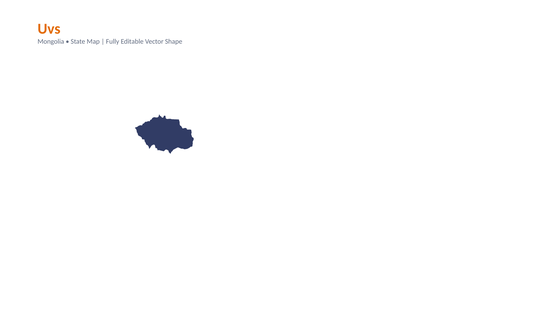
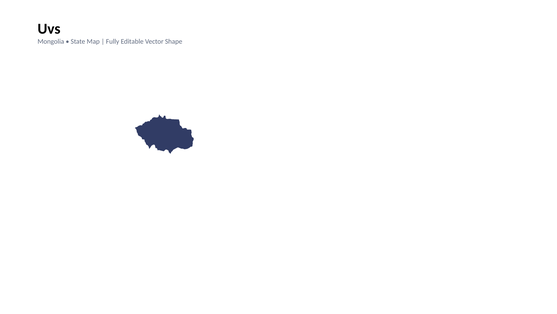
Uvs colour: orange -> black (49, 29)
